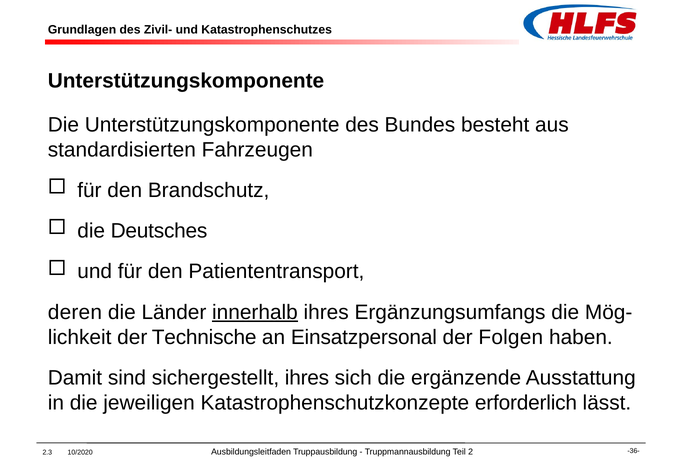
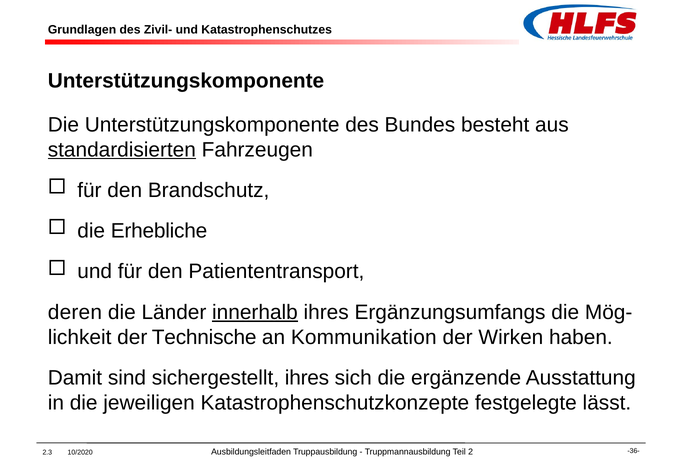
standardisierten underline: none -> present (122, 150)
Deutsches: Deutsches -> Erhebliche (159, 231)
Einsatzpersonal: Einsatzpersonal -> Kommunikation (364, 337)
Folgen: Folgen -> Wirken (511, 337)
erforderlich: erforderlich -> festgelegte (526, 403)
